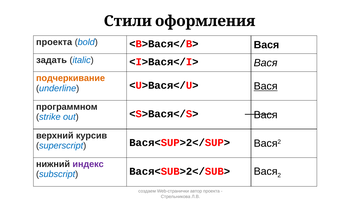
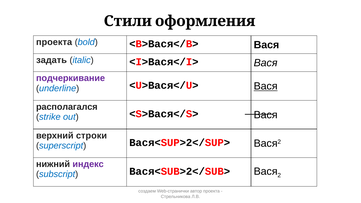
подчеркивание colour: orange -> purple (71, 78)
программном: программном -> располагался (67, 107)
курсив: курсив -> строки (91, 136)
